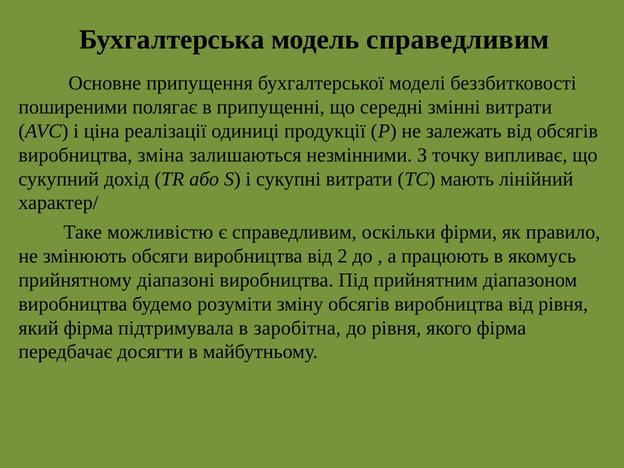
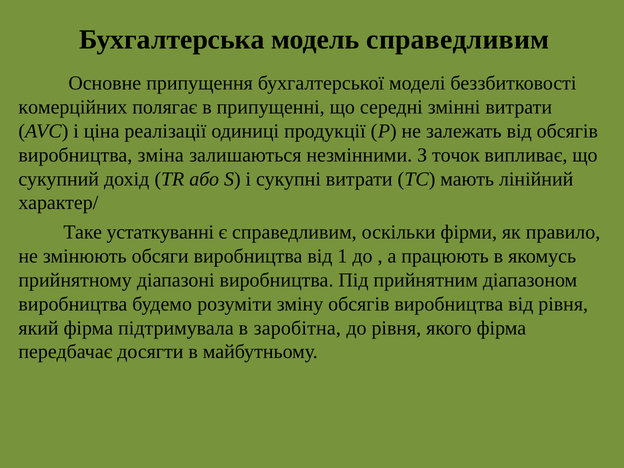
поширеними: поширеними -> комерційних (73, 107)
точку: точку -> точок (456, 155)
можливістю: можливістю -> устаткуванні (160, 232)
2: 2 -> 1 (342, 256)
